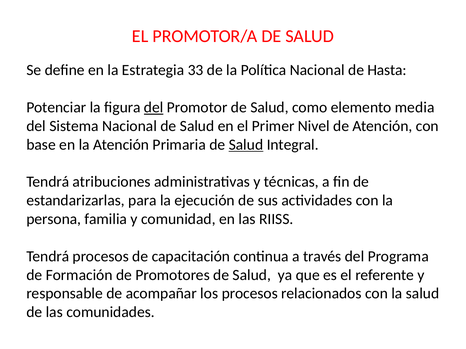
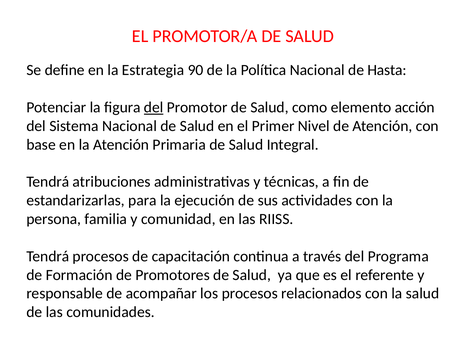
33: 33 -> 90 (196, 70)
media: media -> acción (415, 108)
Salud underline: present -> none (246, 145)
